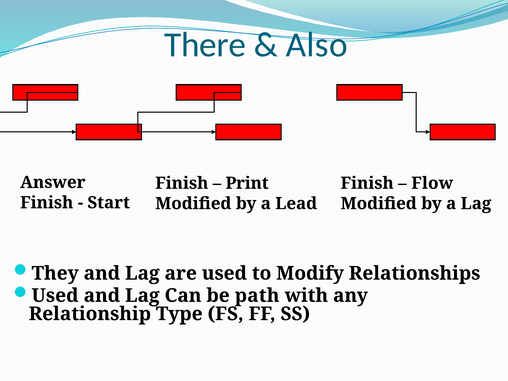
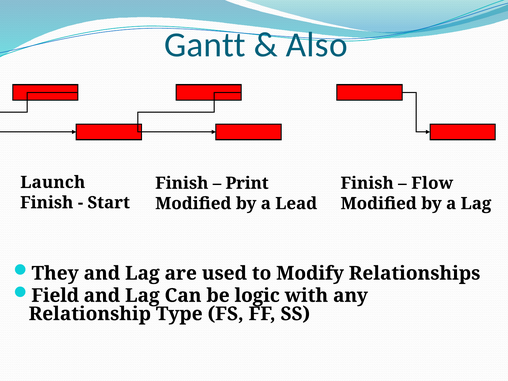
There: There -> Gantt (205, 45)
Answer: Answer -> Launch (53, 182)
Used: Used -> Field (55, 296)
path: path -> logic (257, 296)
